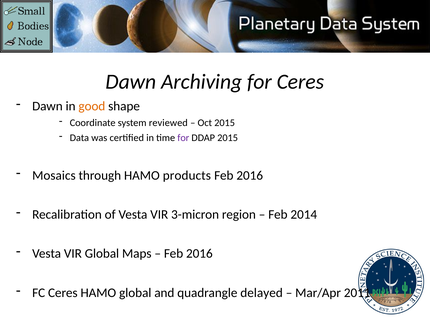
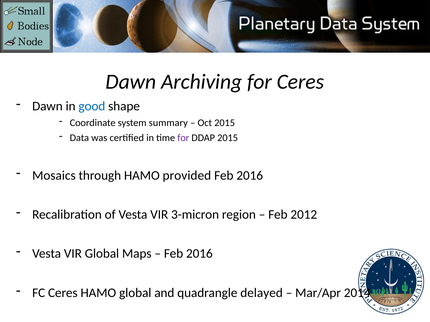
good colour: orange -> blue (92, 106)
reviewed: reviewed -> summary (168, 123)
products: products -> provided (187, 176)
2014: 2014 -> 2012 (304, 215)
2011: 2011 -> 2014 (357, 293)
